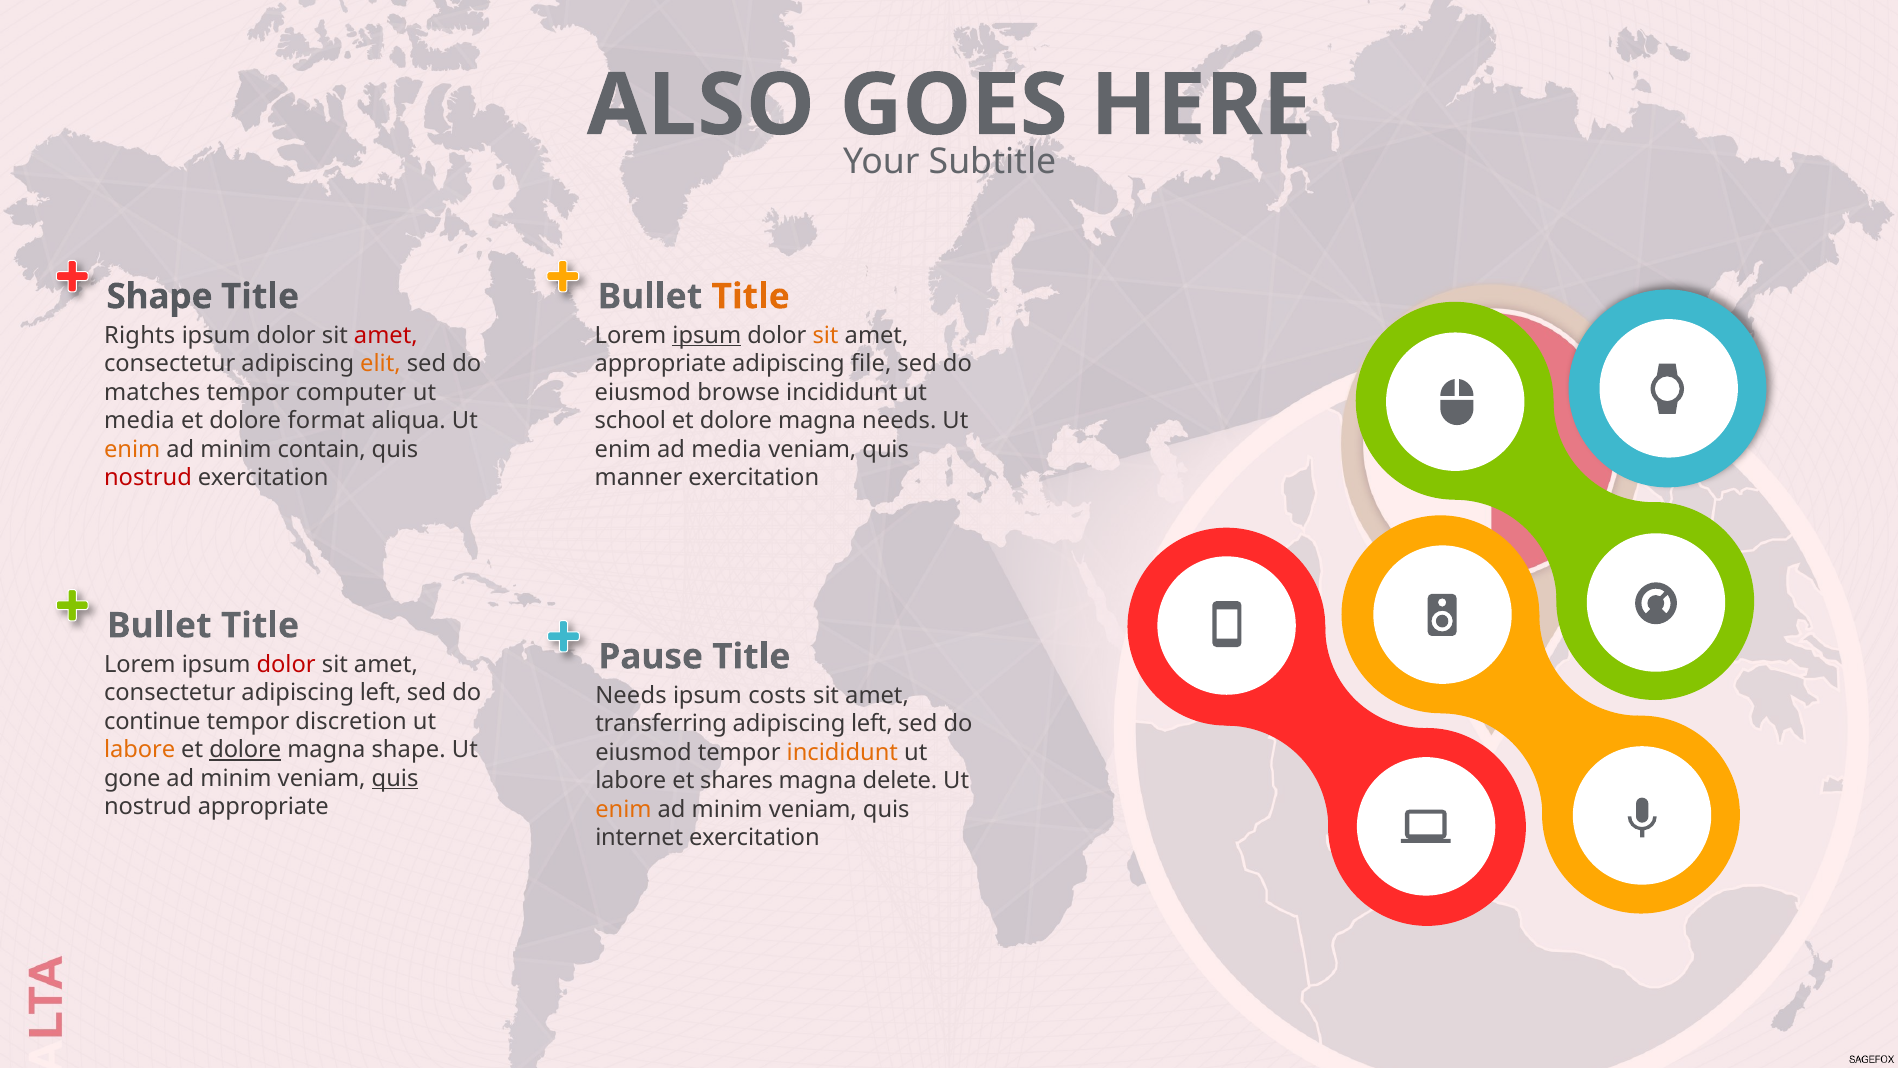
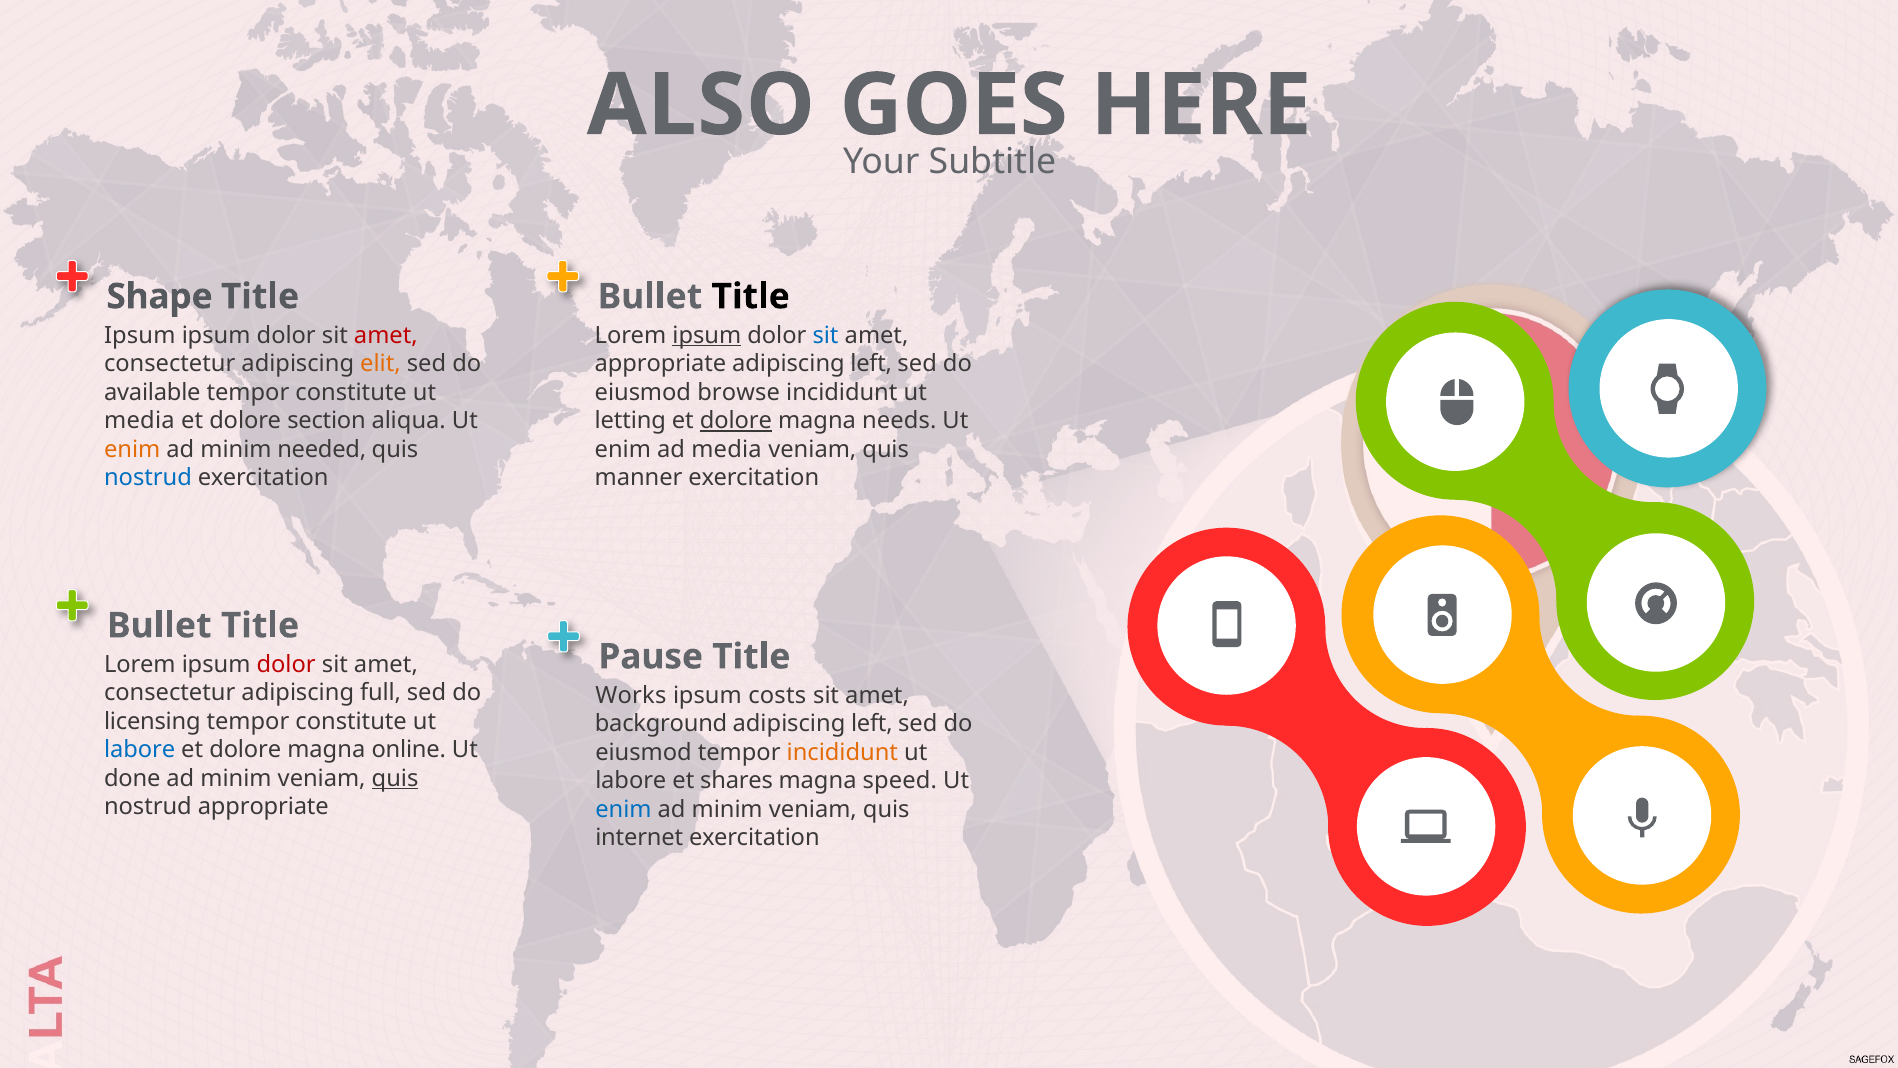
Title colour: orange -> black (751, 296)
Rights: Rights -> Ipsum (140, 335)
sit colour: orange -> blue (826, 335)
file: file -> left (871, 364)
matches: matches -> available (152, 392)
computer: computer -> constitute (351, 392)
format: format -> section (327, 421)
school: school -> letting (630, 421)
dolore underline: none -> present (736, 421)
contain: contain -> needed (322, 449)
nostrud colour: red -> blue (148, 478)
consectetur adipiscing left: left -> full (381, 693)
Needs: Needs -> Works (631, 695)
continue: continue -> licensing (152, 721)
discretion: discretion -> constitute (351, 721)
transferring: transferring -> background (661, 724)
labore colour: orange -> blue (140, 750)
dolore underline: present -> none (245, 750)
magna shape: shape -> online (409, 750)
gone: gone -> done (132, 778)
delete: delete -> speed (900, 781)
enim colour: orange -> blue (623, 809)
